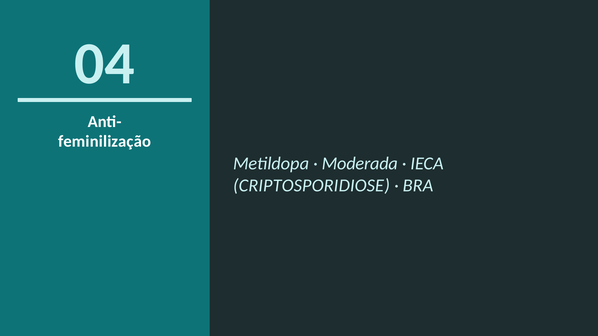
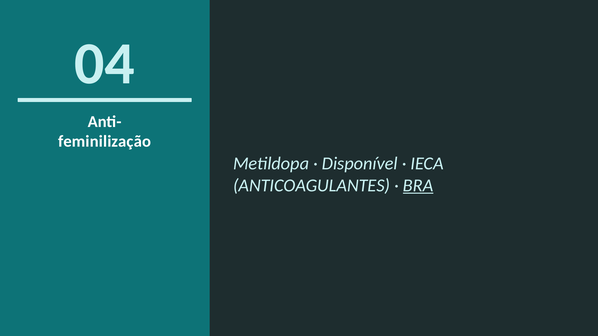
Moderada: Moderada -> Disponível (360, 164)
CRIPTOSPORIDIOSE: CRIPTOSPORIDIOSE -> ANTICOAGULANTES (312, 186)
BRA underline: none -> present (418, 186)
